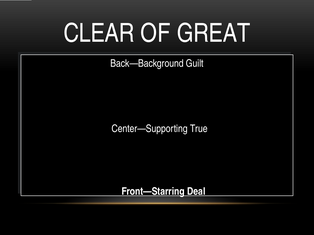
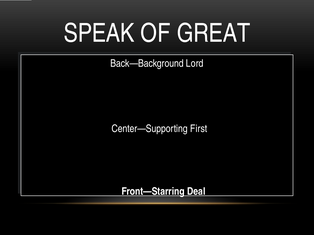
CLEAR: CLEAR -> SPEAK (99, 33)
Guilt: Guilt -> Lord (195, 63)
True: True -> First (199, 129)
